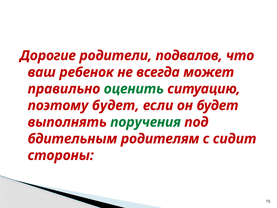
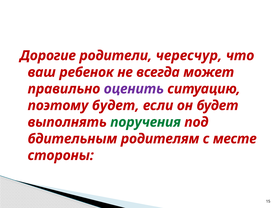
подвалов: подвалов -> чересчур (189, 56)
оценить colour: green -> purple (134, 89)
сидит: сидит -> месте (235, 139)
